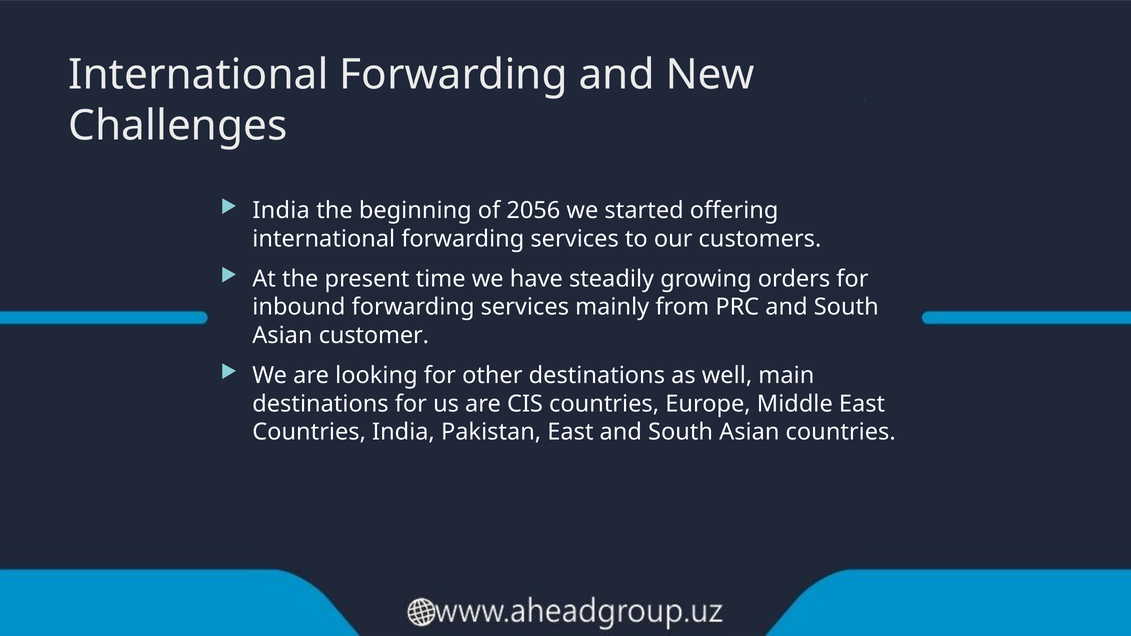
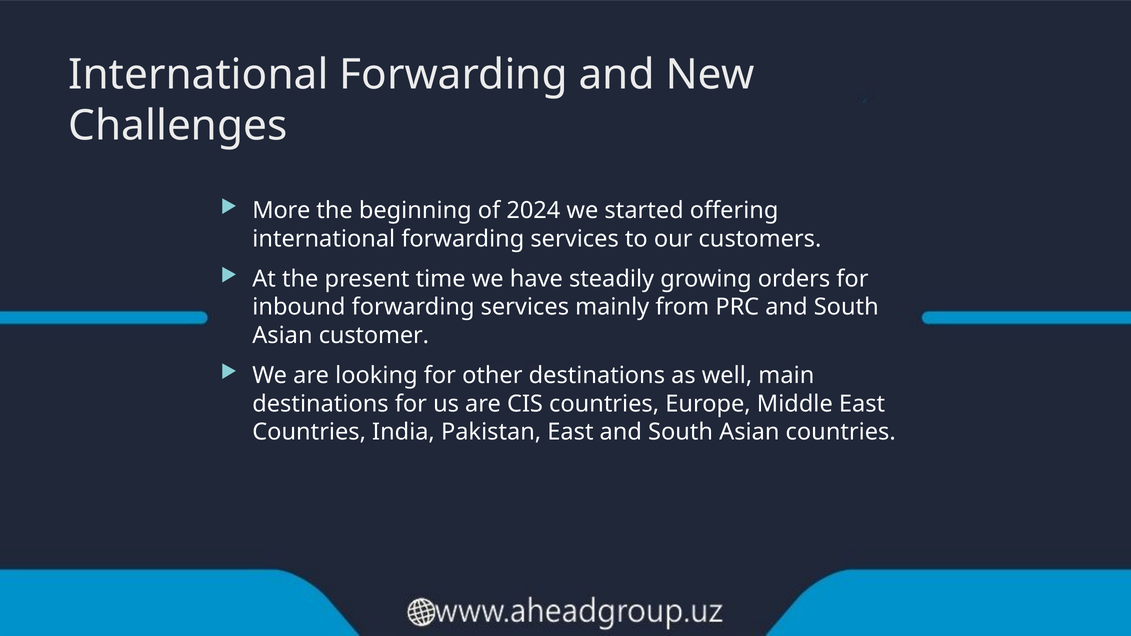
India: India -> More (281, 211)
2056: 2056 -> 2024 (533, 211)
